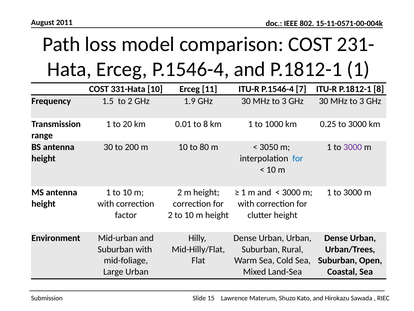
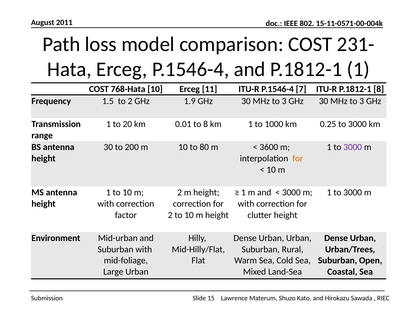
331-Hata: 331-Hata -> 768-Hata (128, 89)
3050: 3050 -> 3600 (269, 147)
for colour: blue -> orange (298, 158)
